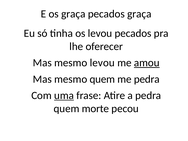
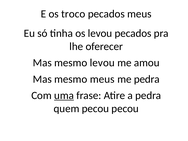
os graça: graça -> troco (73, 14)
pecados graça: graça -> meus (139, 14)
amou underline: present -> none (147, 63)
mesmo quem: quem -> meus (102, 79)
quem morte: morte -> pecou (95, 109)
